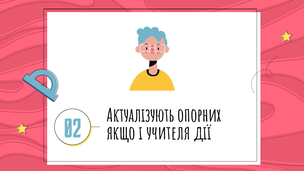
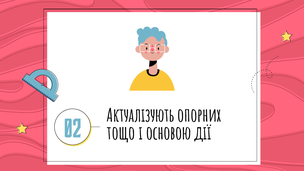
якщо: якщо -> тощо (121, 134)
учителя: учителя -> основою (169, 134)
